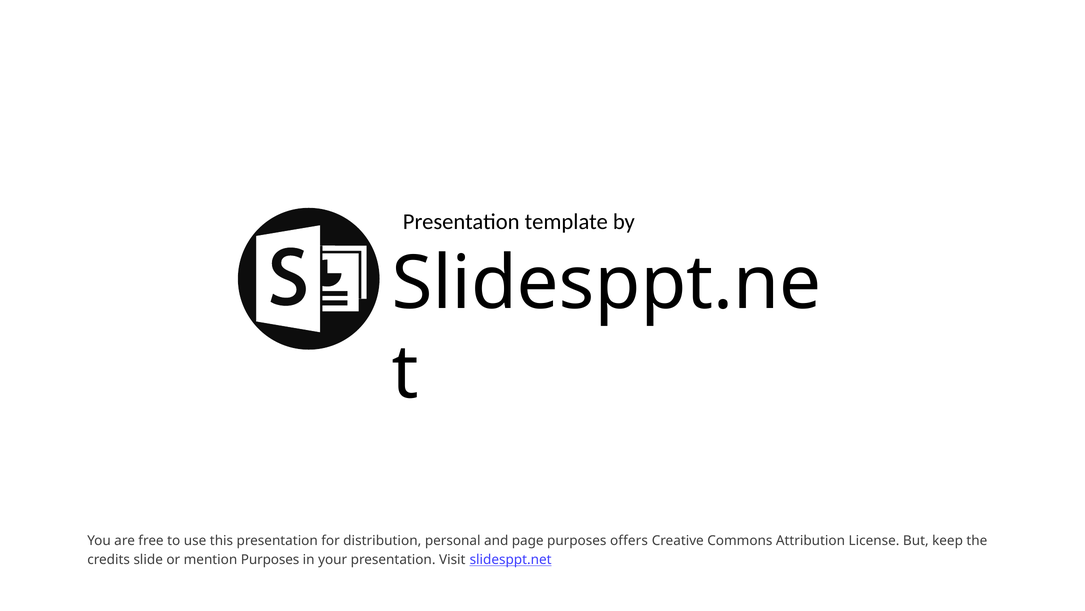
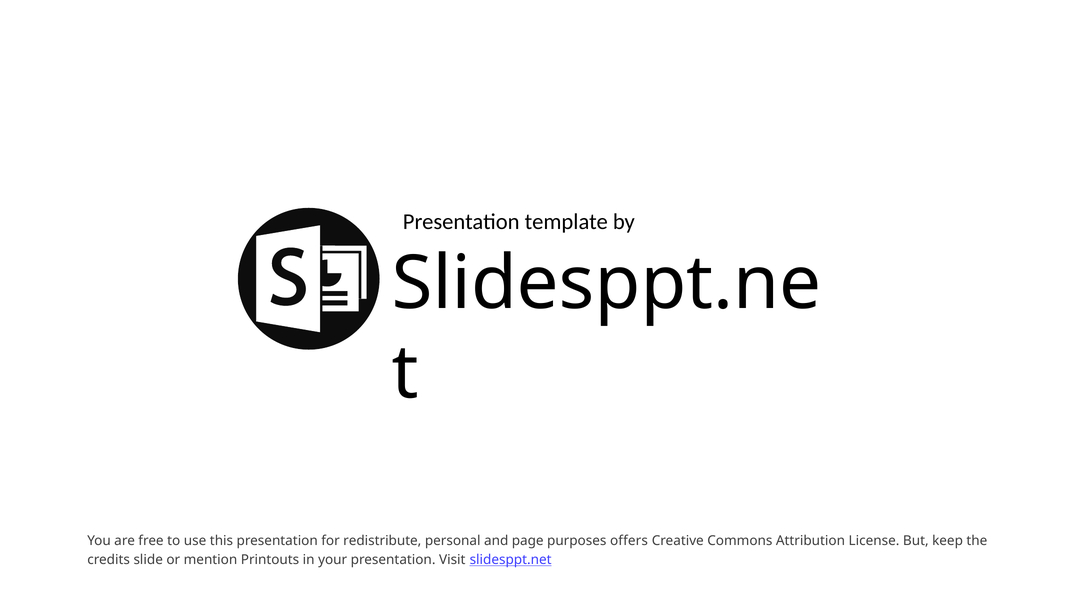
distribution: distribution -> redistribute (382, 540)
mention Purposes: Purposes -> Printouts (270, 559)
